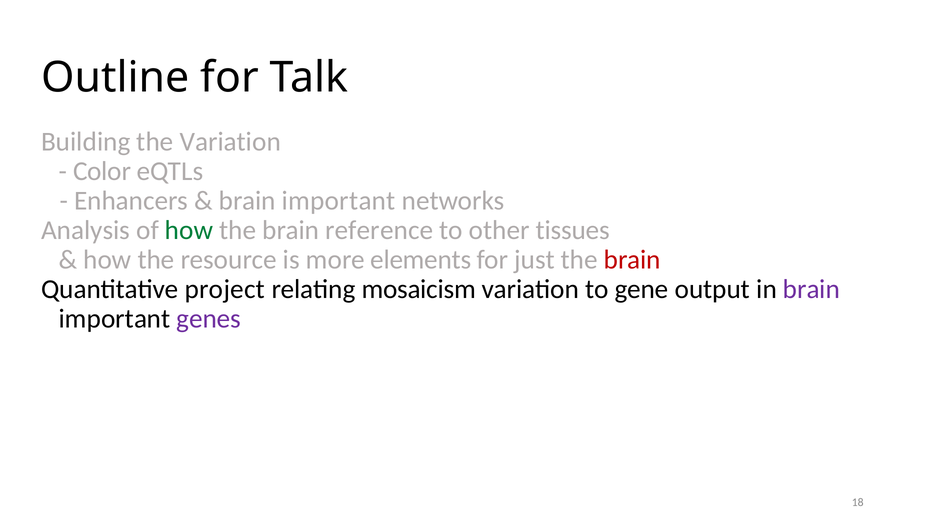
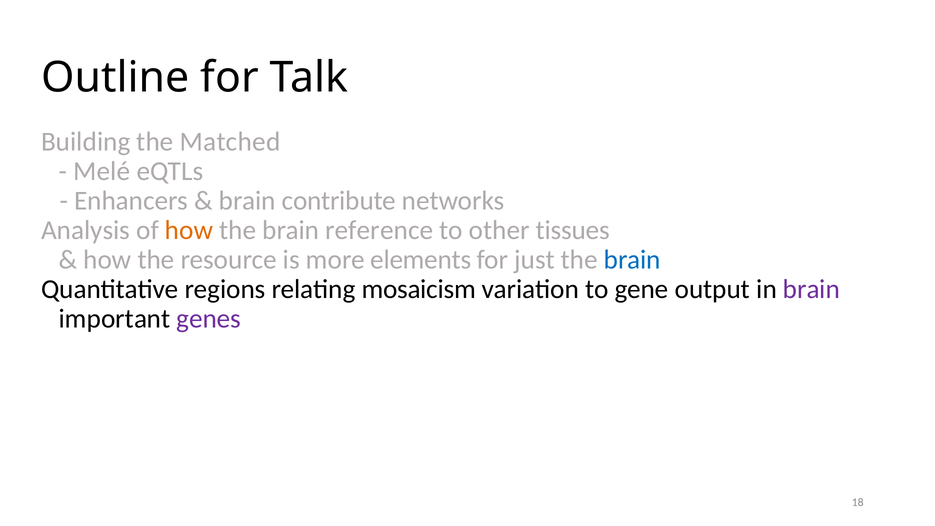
the Variation: Variation -> Matched (230, 142)
Color: Color -> Melé (102, 171)
important: important -> contribute (339, 201)
how colour: green -> orange (189, 230)
brain colour: red -> blue (632, 260)
project: project -> regions (225, 289)
